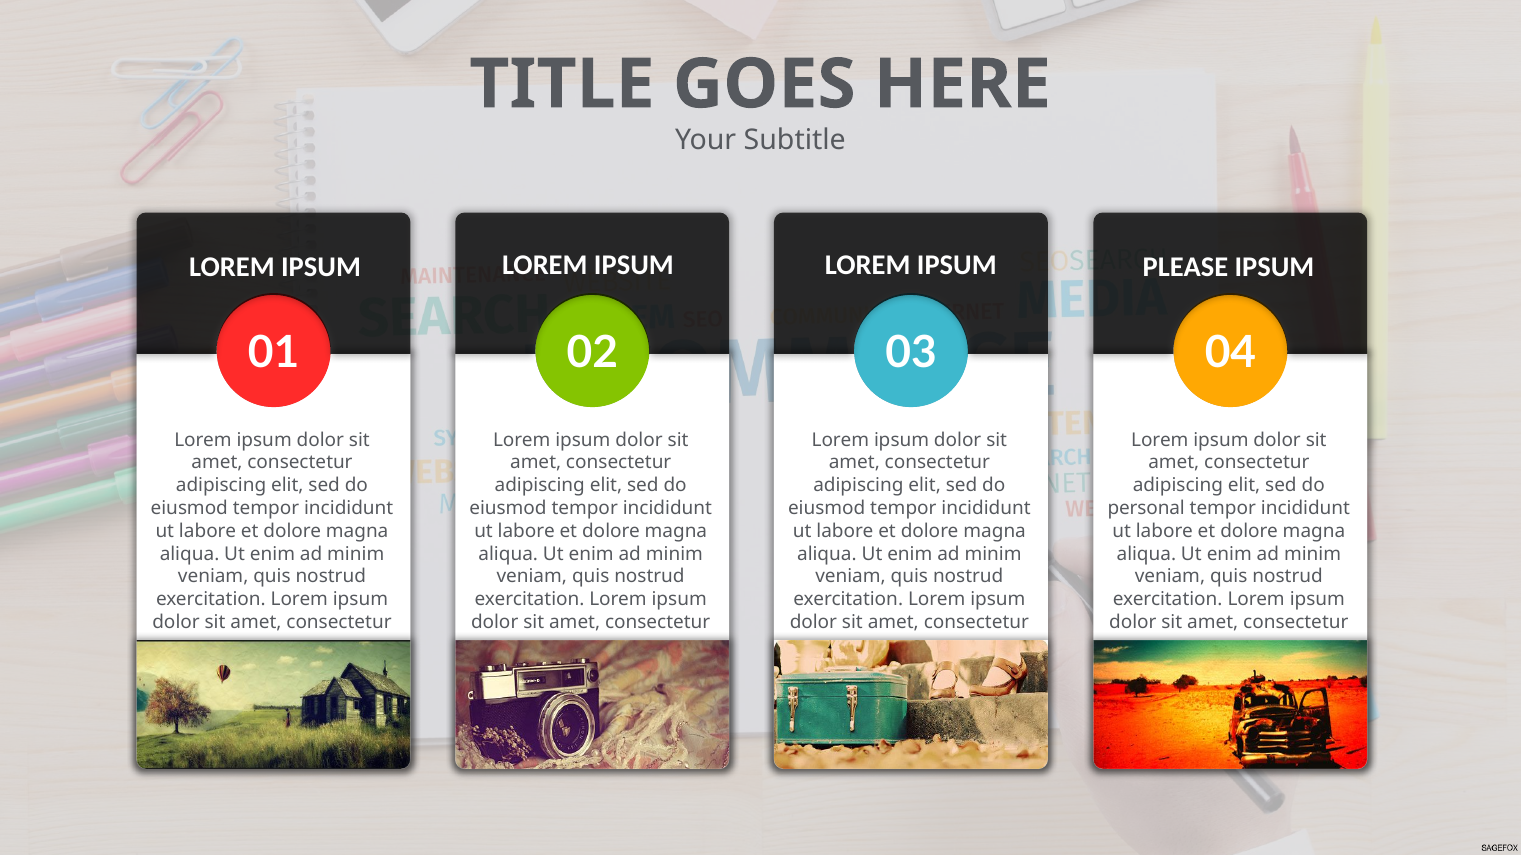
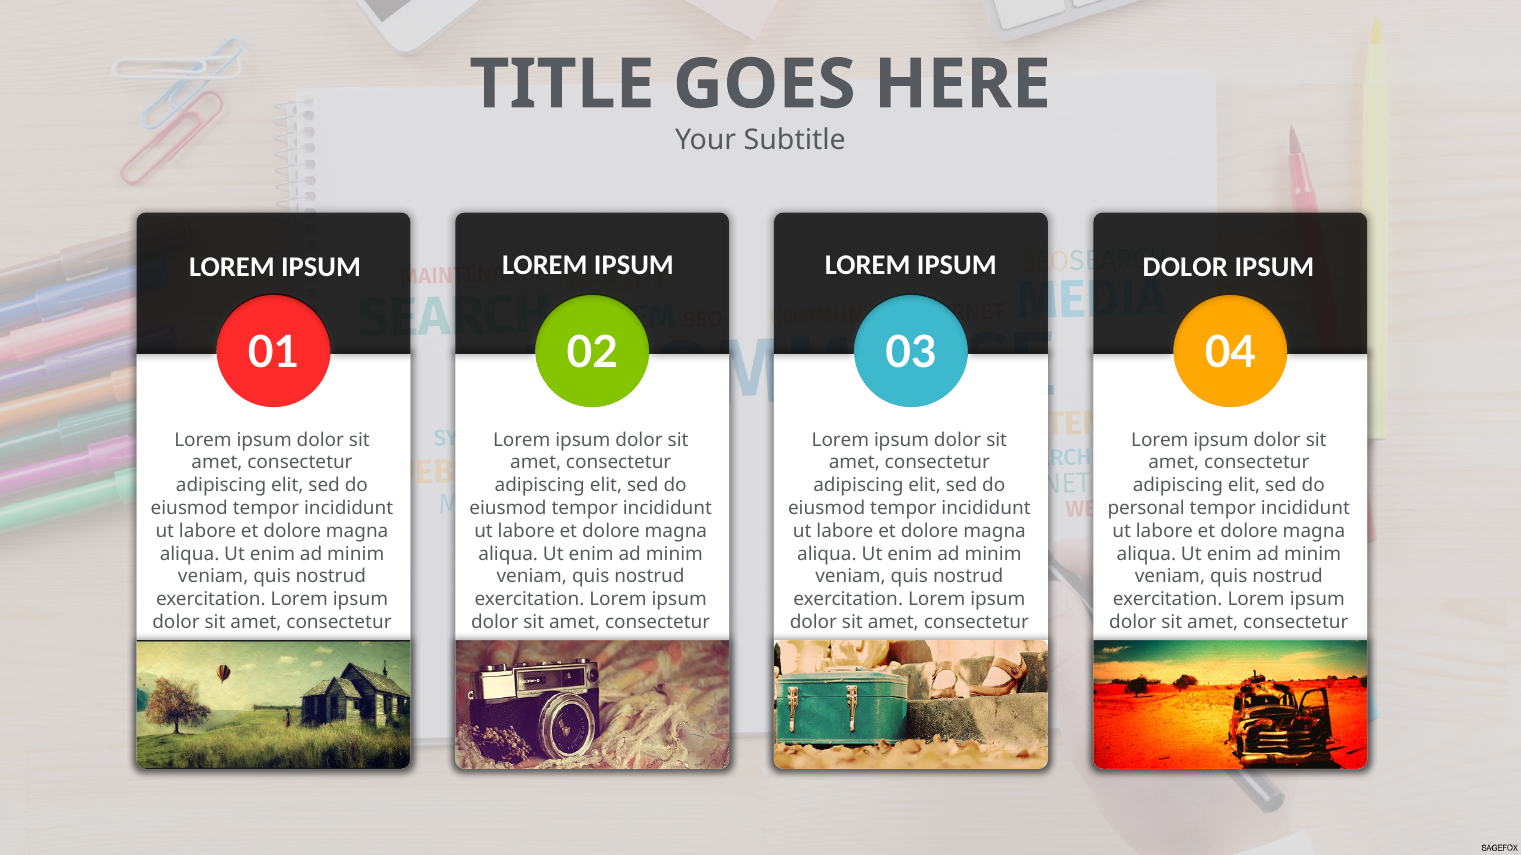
PLEASE: PLEASE -> DOLOR (1185, 267)
